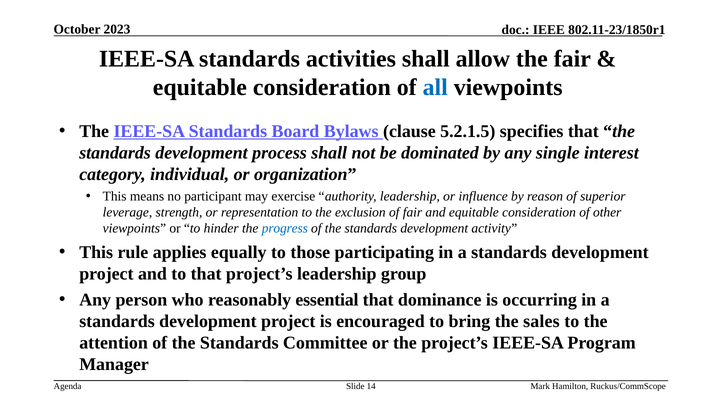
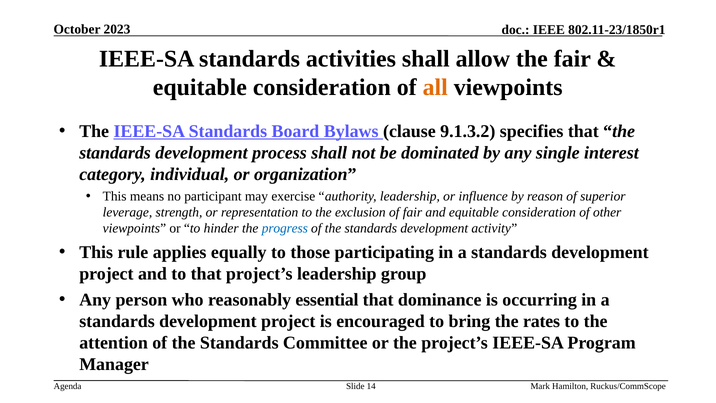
all colour: blue -> orange (435, 88)
5.2.1.5: 5.2.1.5 -> 9.1.3.2 (468, 131)
sales: sales -> rates (542, 321)
